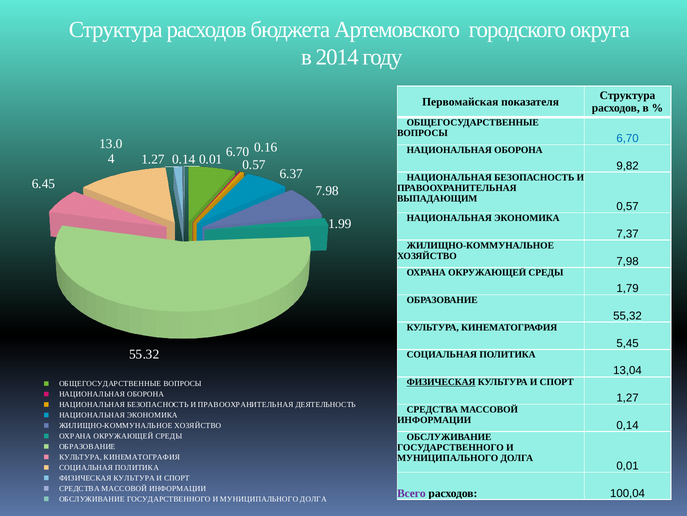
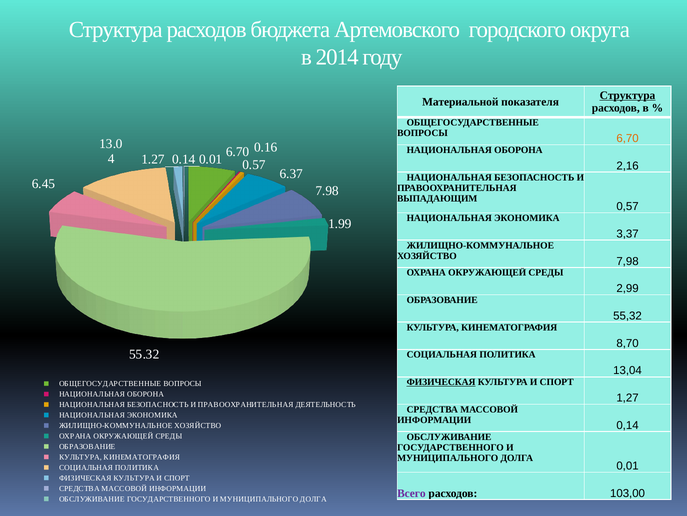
Структура underline: none -> present (627, 95)
Первомайская: Первомайская -> Материальной (460, 102)
6,70 colour: blue -> orange (628, 138)
9,82: 9,82 -> 2,16 (628, 166)
7,37: 7,37 -> 3,37 (628, 234)
1,79: 1,79 -> 2,99 (628, 288)
5,45: 5,45 -> 8,70 (628, 343)
100,04: 100,04 -> 103,00 (628, 493)
